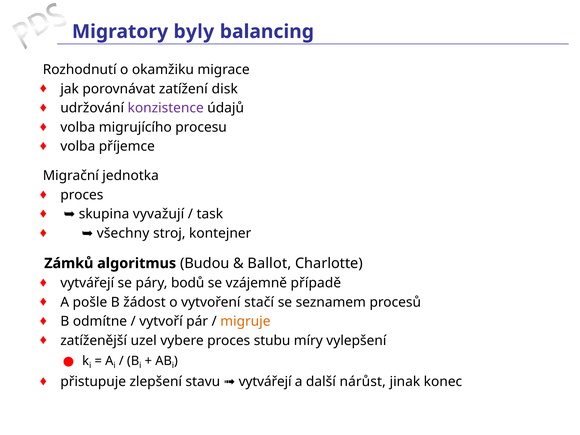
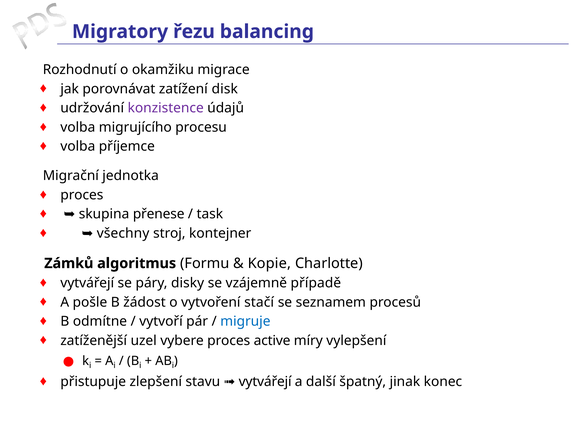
byly: byly -> řezu (194, 32)
vyvažují: vyvažují -> přenese (159, 214)
Budou: Budou -> Formu (205, 263)
Ballot: Ballot -> Kopie (269, 263)
bodů: bodů -> disky (188, 283)
migruje colour: orange -> blue (245, 321)
stubu: stubu -> active (272, 341)
nárůst: nárůst -> špatný (363, 382)
